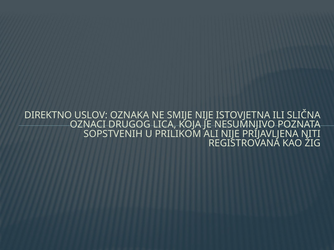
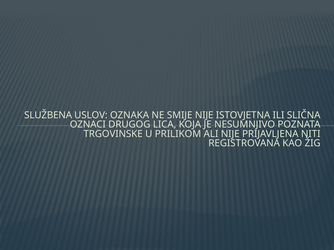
DIREKTNO: DIREKTNO -> SLUŽBENA (48, 115)
SOPSTVENIH: SOPSTVENIH -> TRGOVINSKE (113, 134)
